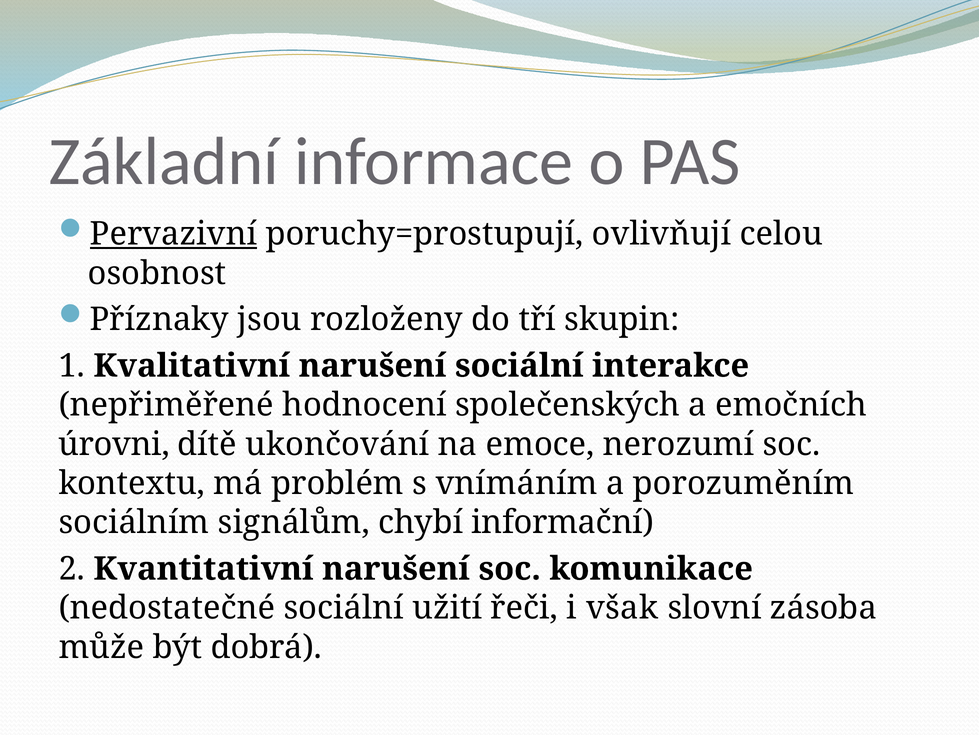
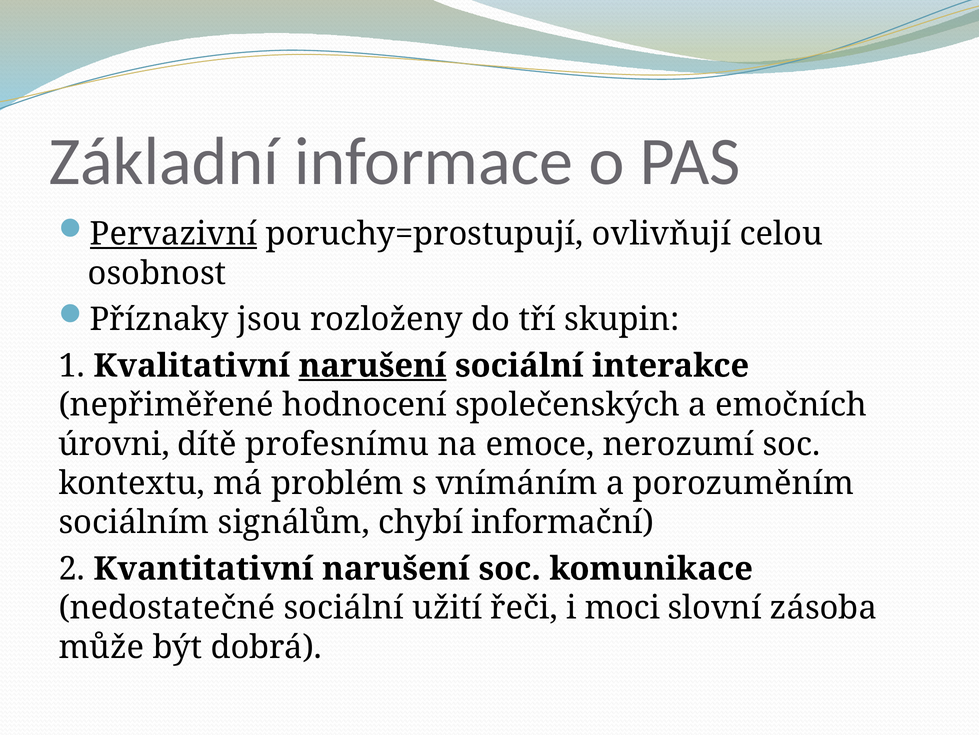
narušení underline: none -> present (372, 365)
ukončování: ukončování -> profesnímu (337, 444)
však: však -> moci (622, 608)
